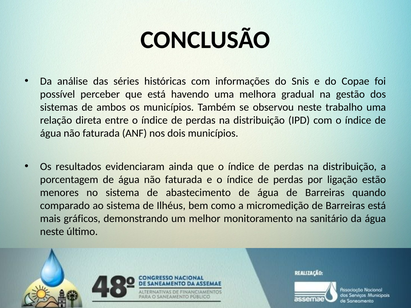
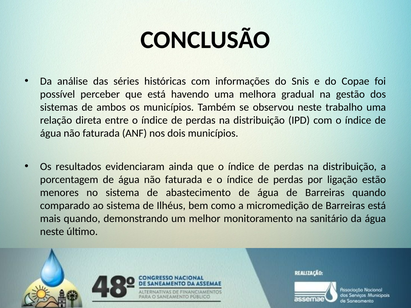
mais gráficos: gráficos -> quando (82, 219)
